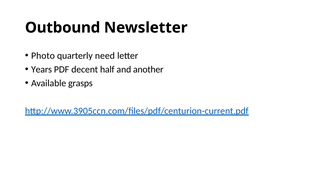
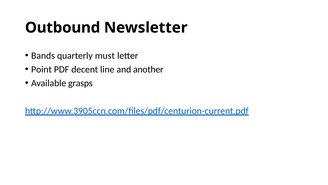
Photo: Photo -> Bands (43, 55)
need: need -> must (105, 55)
Years: Years -> Point (41, 69)
half: half -> line (107, 69)
